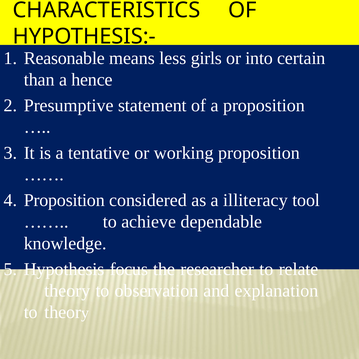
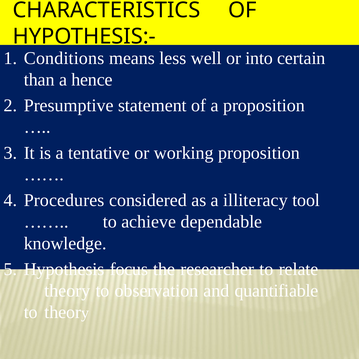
Reasonable: Reasonable -> Conditions (64, 58)
girls: girls -> well (206, 58)
Proposition: Proposition -> Procedures (64, 200)
explanation: explanation -> quantifiable (276, 291)
